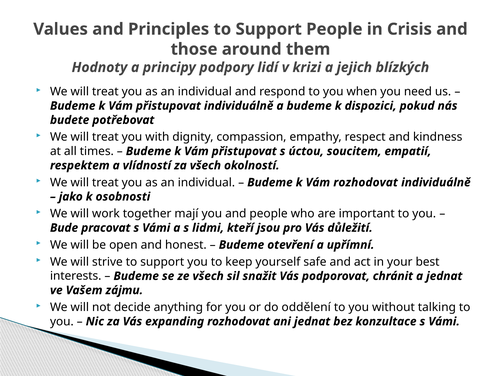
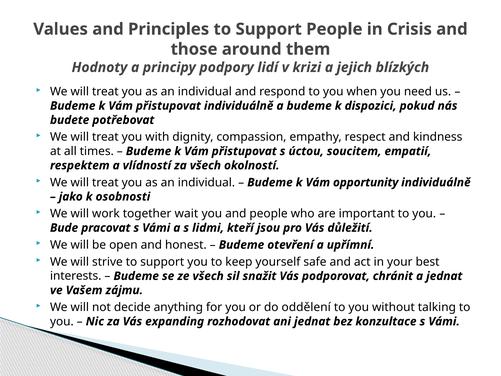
Vám rozhodovat: rozhodovat -> opportunity (366, 182)
mají: mají -> wait (186, 214)
